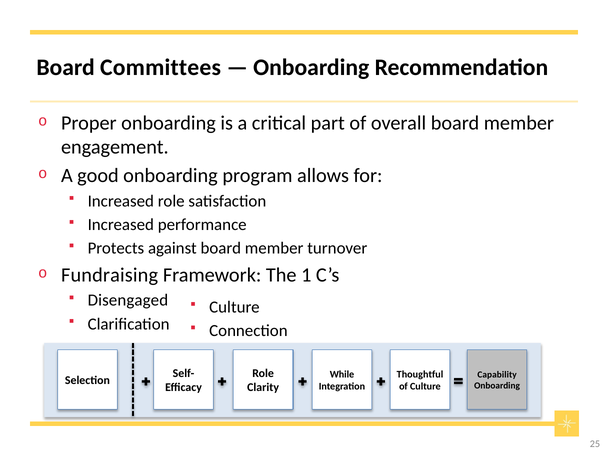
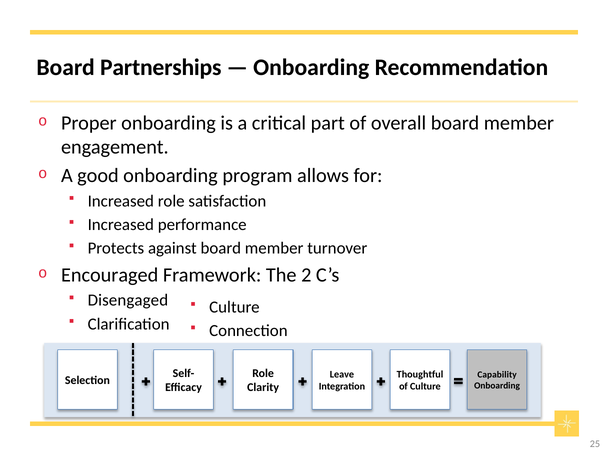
Committees: Committees -> Partnerships (161, 68)
Fundraising: Fundraising -> Encouraged (110, 275)
1: 1 -> 2 (306, 275)
While: While -> Leave (342, 374)
